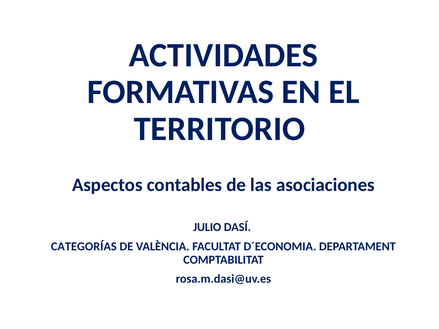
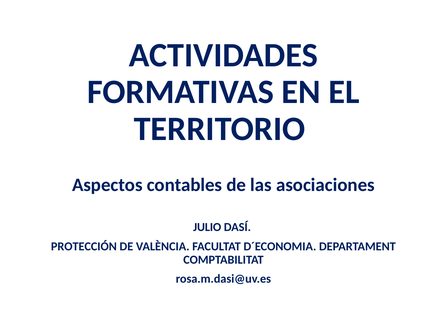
CATEGORÍAS: CATEGORÍAS -> PROTECCIÓN (84, 247)
